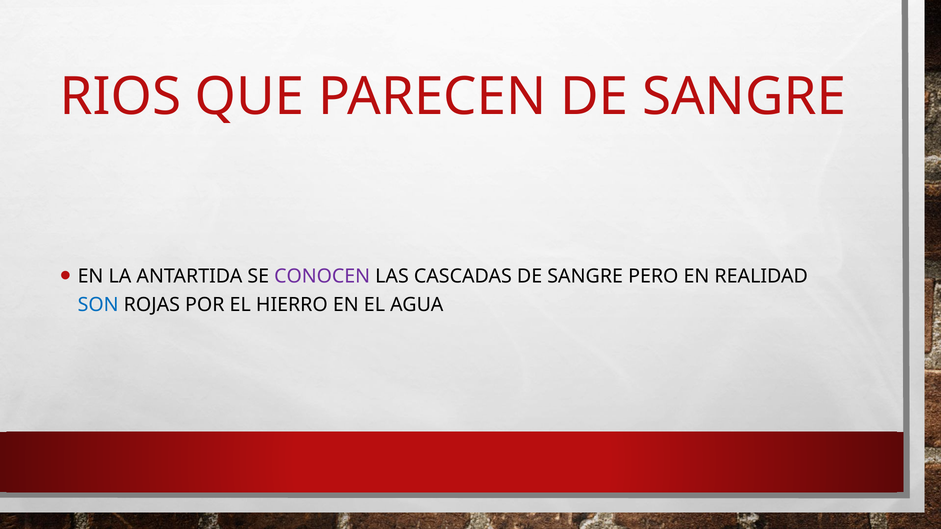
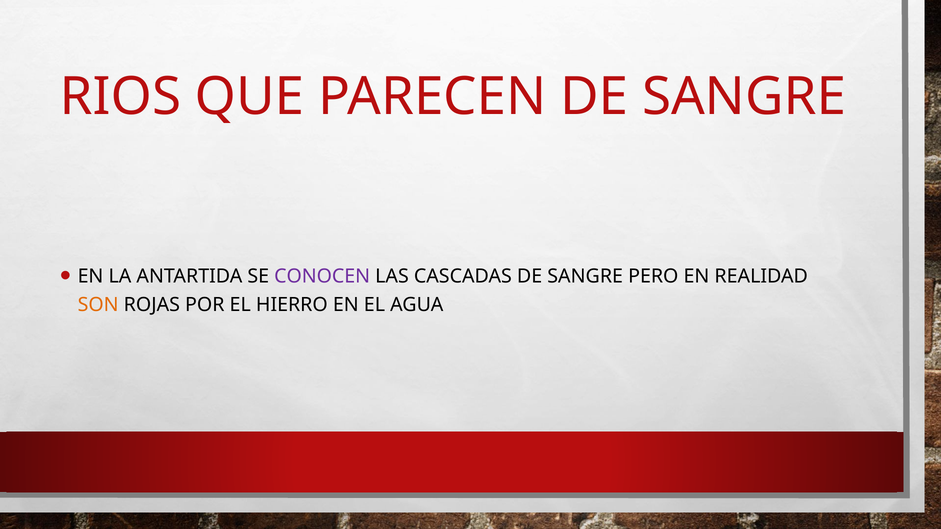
SON colour: blue -> orange (98, 305)
